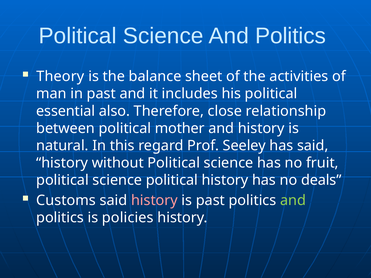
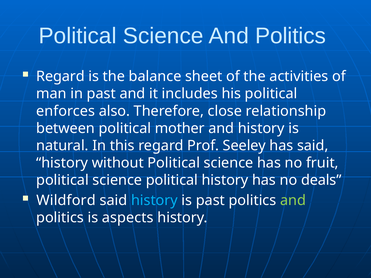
Theory: Theory -> Regard (60, 76)
essential: essential -> enforces (66, 111)
Customs: Customs -> Wildford (66, 201)
history colour: pink -> light blue (154, 201)
policies: policies -> aspects (128, 218)
